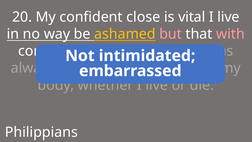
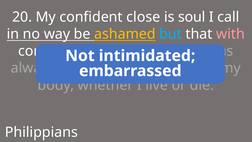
vital: vital -> soul (192, 17)
live: live -> call (228, 17)
but colour: pink -> light blue (171, 34)
